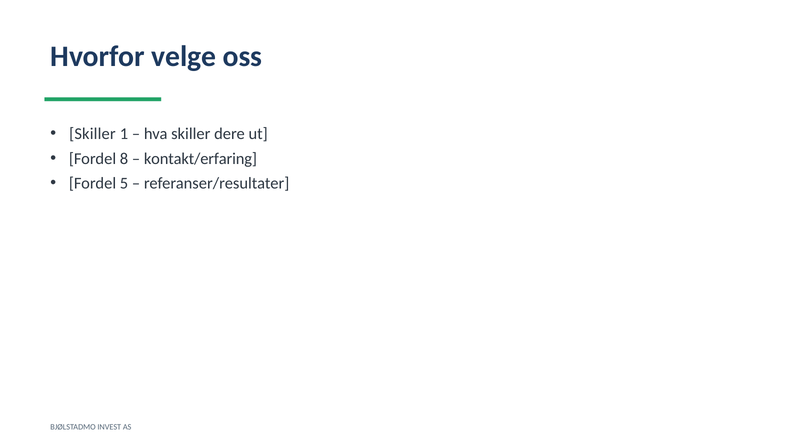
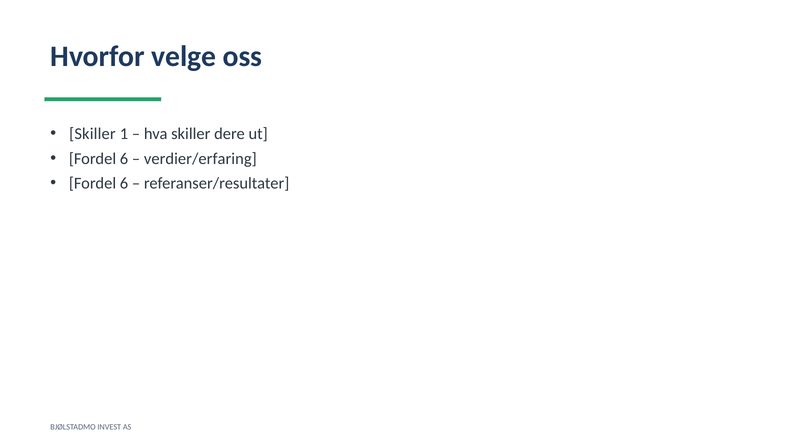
8: 8 -> 6 (124, 159)
kontakt/erfaring: kontakt/erfaring -> verdier/erfaring (200, 159)
5: 5 -> 6 (124, 183)
